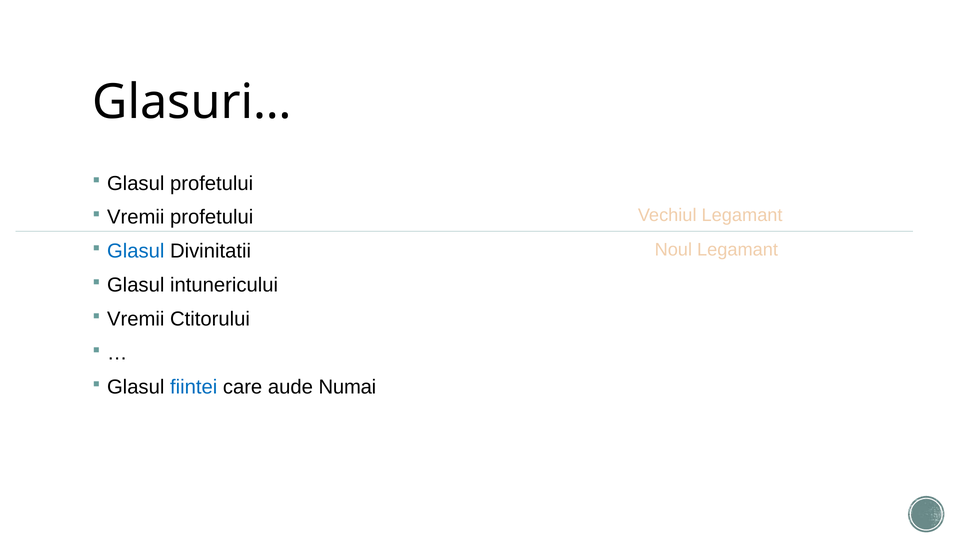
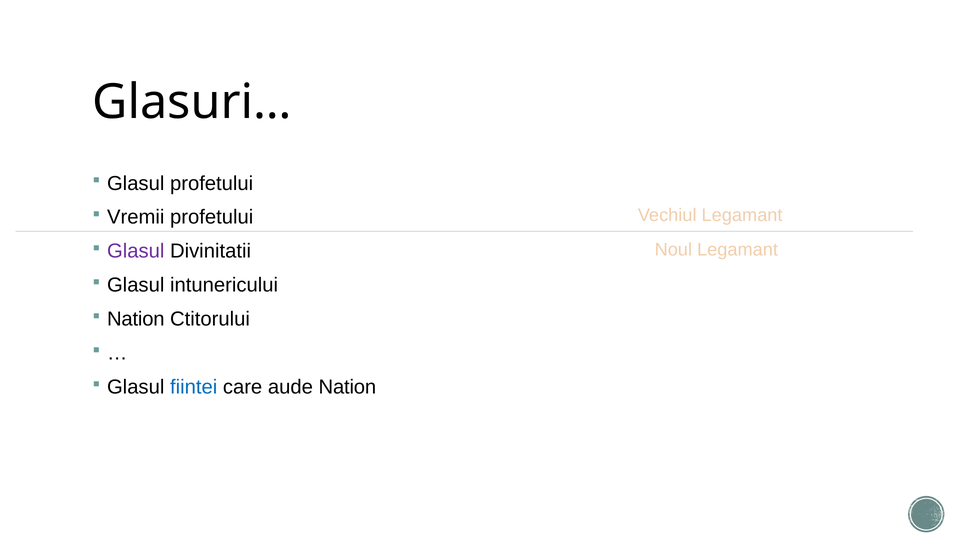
Glasul colour: blue -> purple (136, 251)
Vremii: Vremii -> Nation (136, 319)
aude Numai: Numai -> Nation (347, 387)
